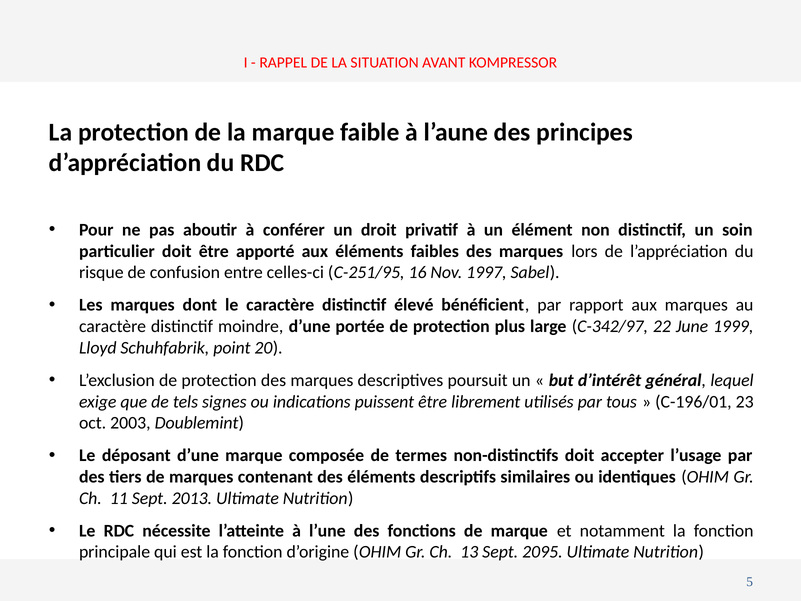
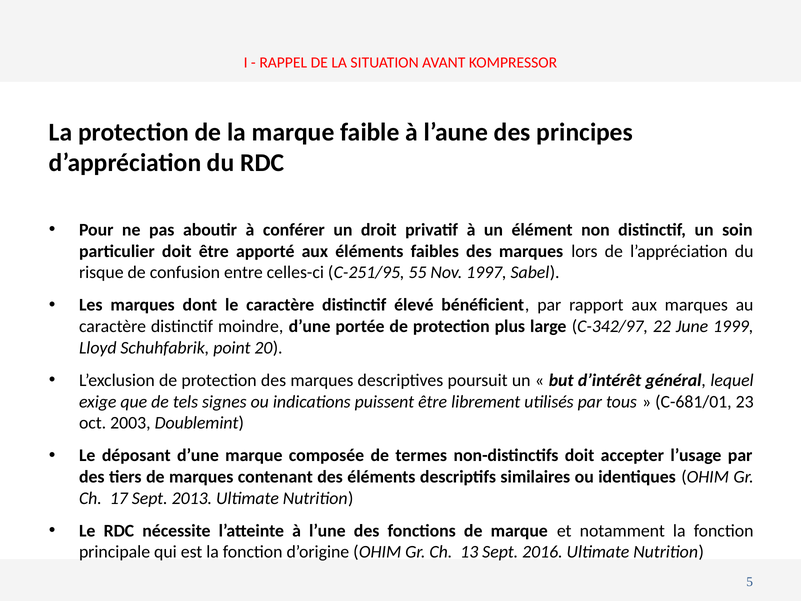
16: 16 -> 55 (418, 272)
C-196/01: C-196/01 -> C-681/01 (693, 402)
11: 11 -> 17 (119, 498)
2095: 2095 -> 2016 (542, 552)
